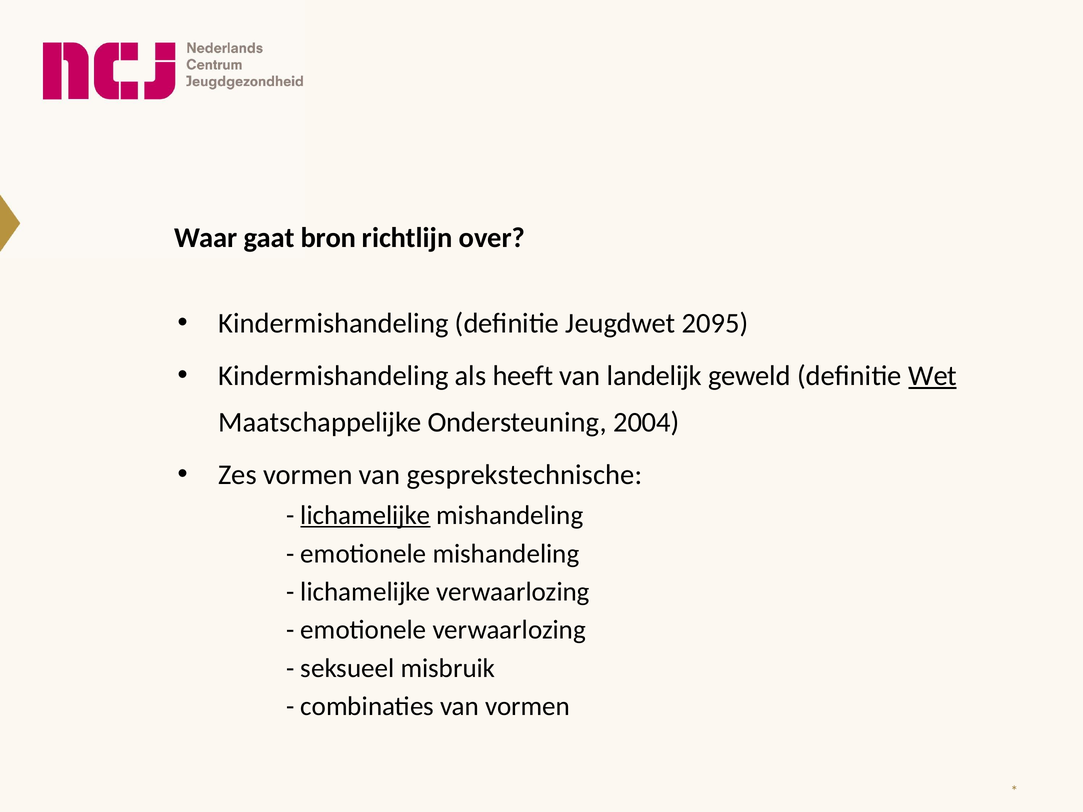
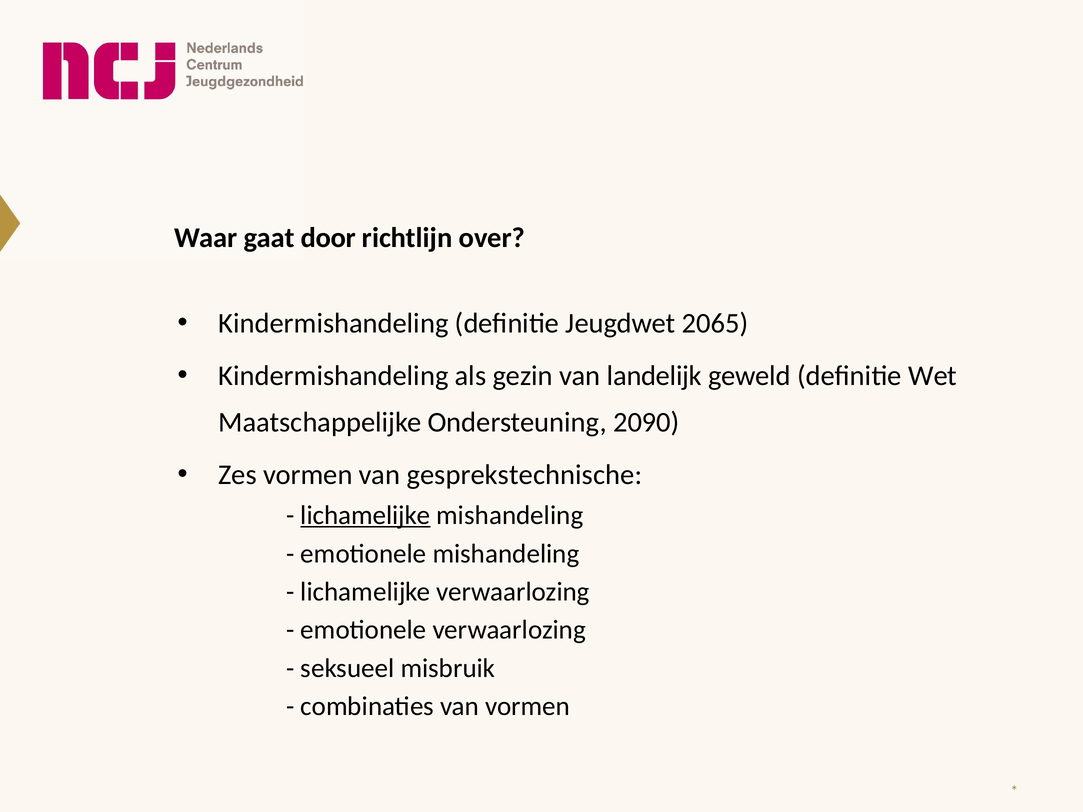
bron: bron -> door (328, 238)
2095: 2095 -> 2065 (715, 324)
heeft: heeft -> gezin (523, 376)
Wet underline: present -> none (933, 376)
2004: 2004 -> 2090 (646, 423)
